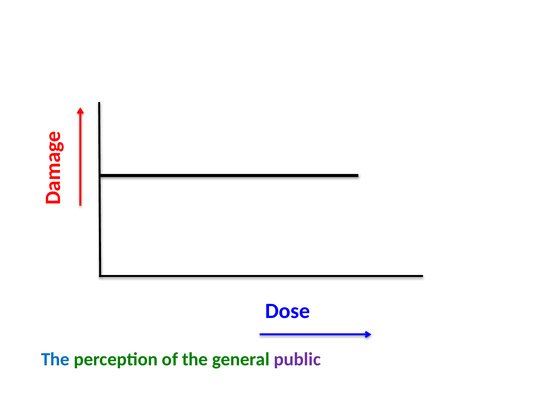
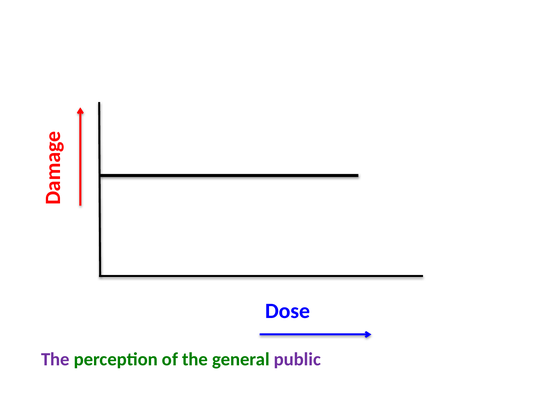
The colour: blue -> purple (55, 359)
